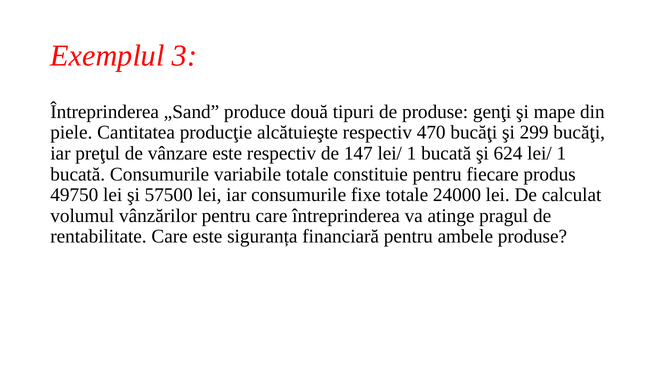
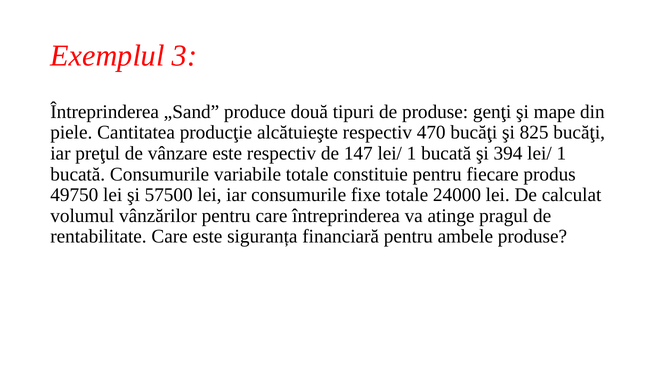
299: 299 -> 825 (534, 132)
624: 624 -> 394 (508, 153)
